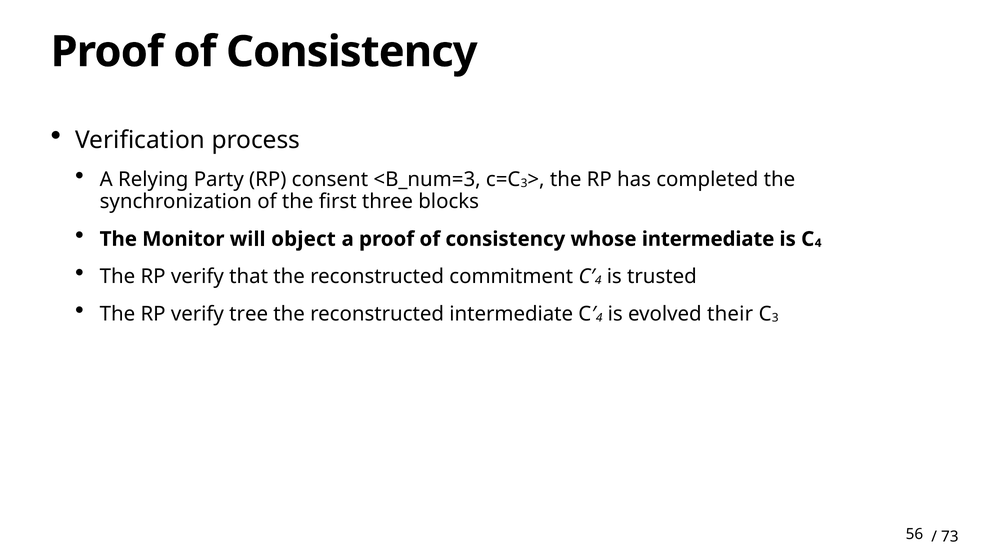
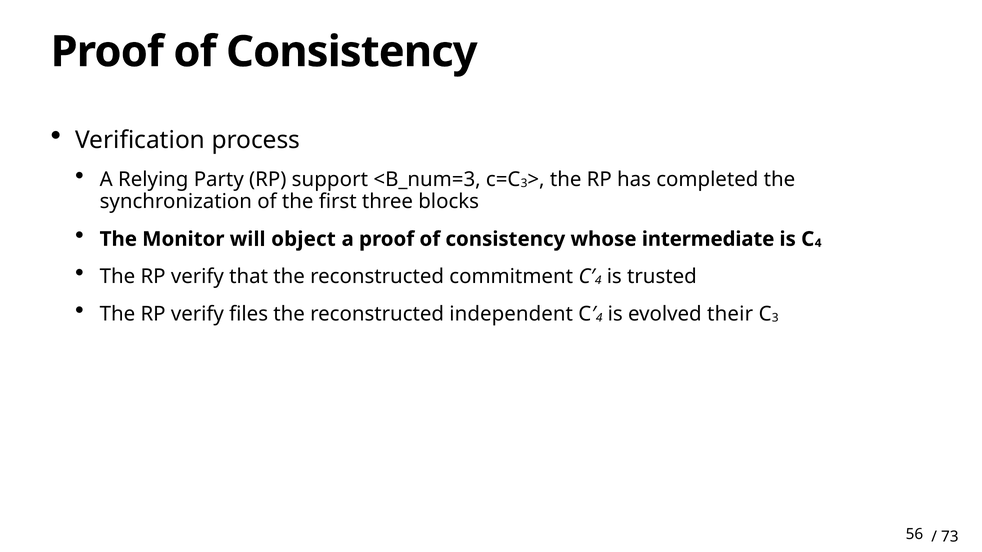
consent: consent -> support (330, 180)
tree: tree -> files (249, 314)
reconstructed intermediate: intermediate -> independent (511, 314)
